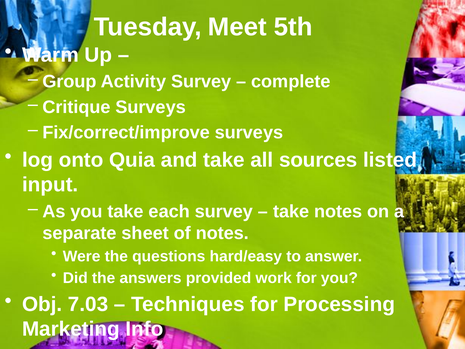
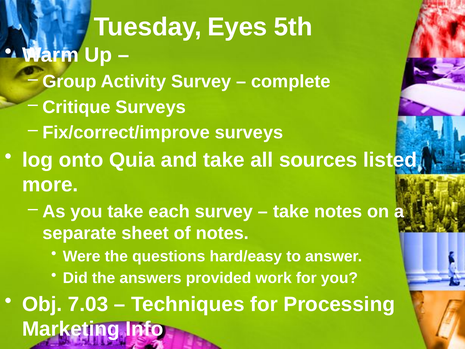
Meet: Meet -> Eyes (237, 27)
input: input -> more (50, 185)
